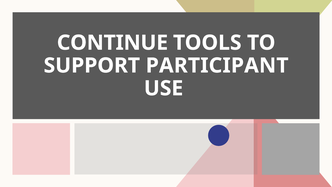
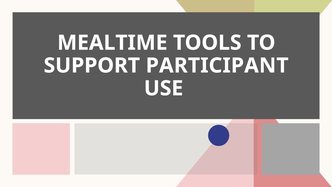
CONTINUE: CONTINUE -> MEALTIME (112, 43)
